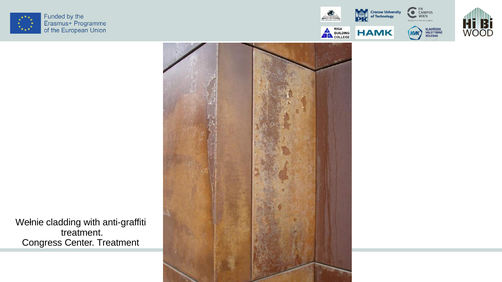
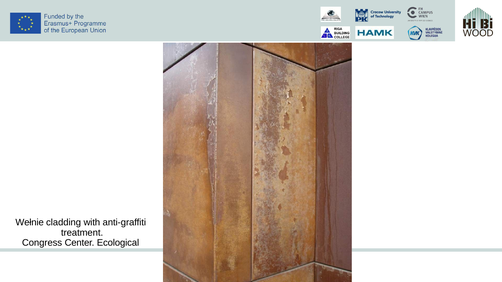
Center Treatment: Treatment -> Ecological (118, 243)
